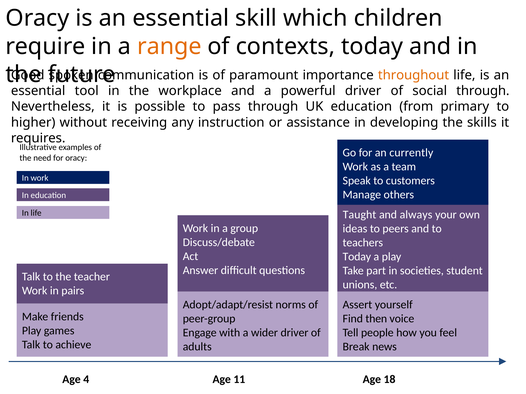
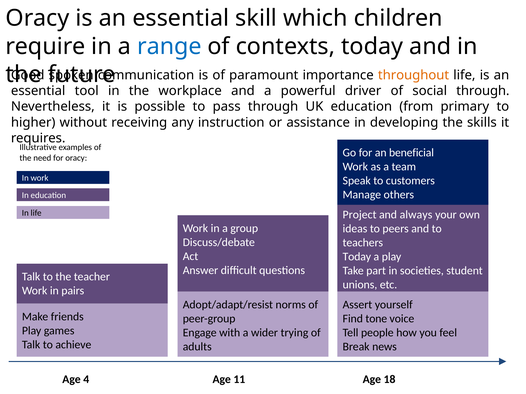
range colour: orange -> blue (169, 46)
currently: currently -> beneficial (411, 153)
Taught: Taught -> Project (360, 215)
then: then -> tone (376, 319)
wider driver: driver -> trying (294, 333)
